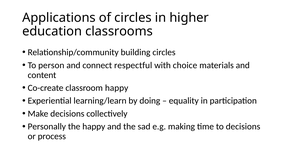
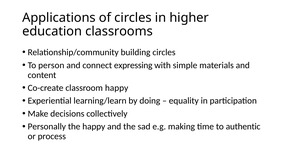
respectful: respectful -> expressing (133, 65)
choice: choice -> simple (185, 65)
to decisions: decisions -> authentic (243, 127)
